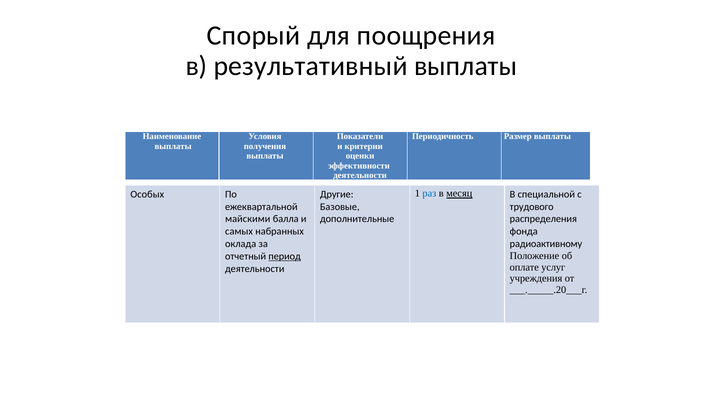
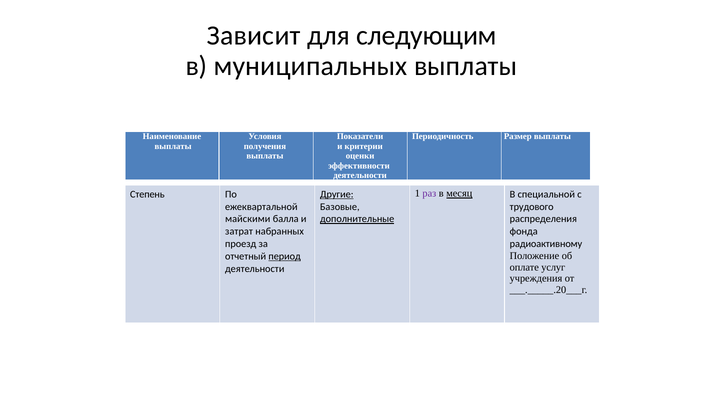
Спорый: Спорый -> Зависит (254, 36)
поощрения: поощрения -> следующим (426, 36)
результативный: результативный -> муниципальных (311, 66)
раз colour: blue -> purple (429, 194)
Особых: Особых -> Степень (147, 194)
Другие underline: none -> present (337, 194)
дополнительные underline: none -> present (357, 219)
самых: самых -> затрат (239, 232)
оклада: оклада -> проезд (241, 244)
